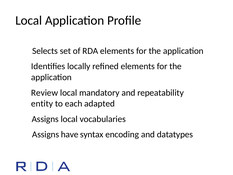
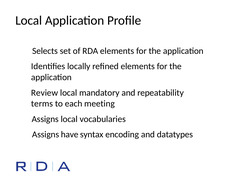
entity: entity -> terms (42, 103)
adapted: adapted -> meeting (100, 103)
